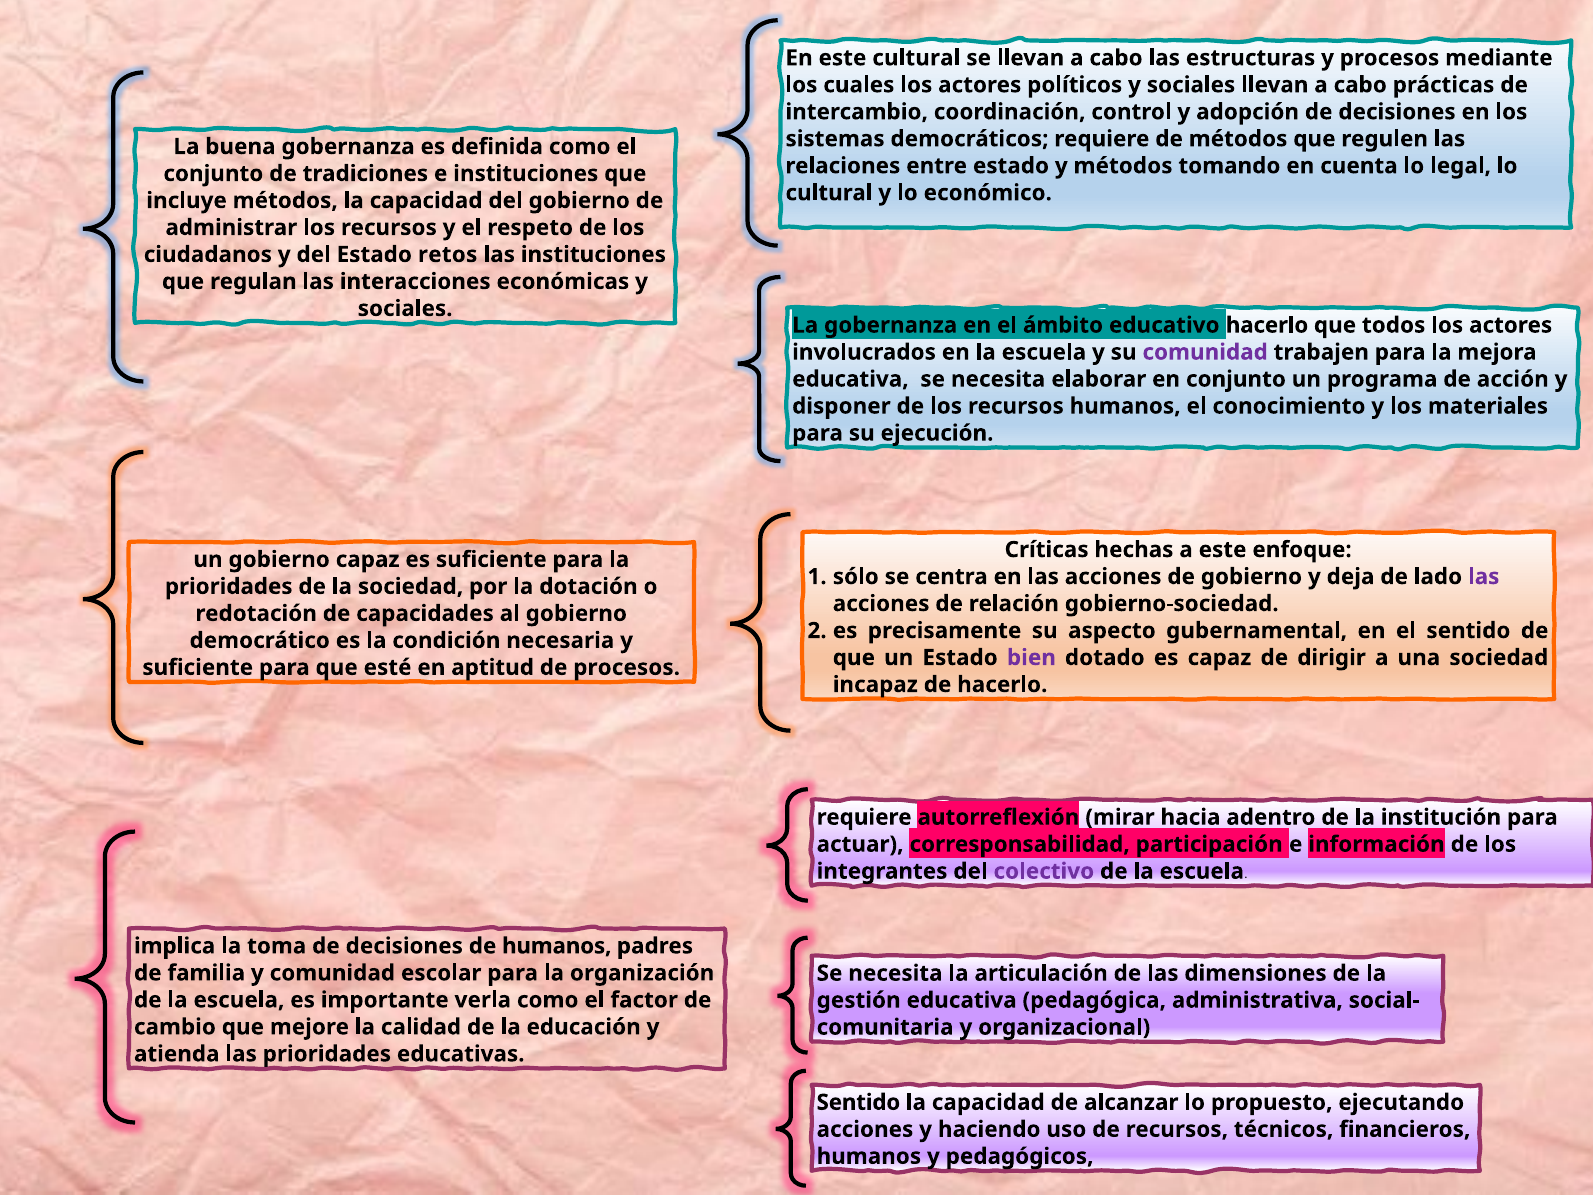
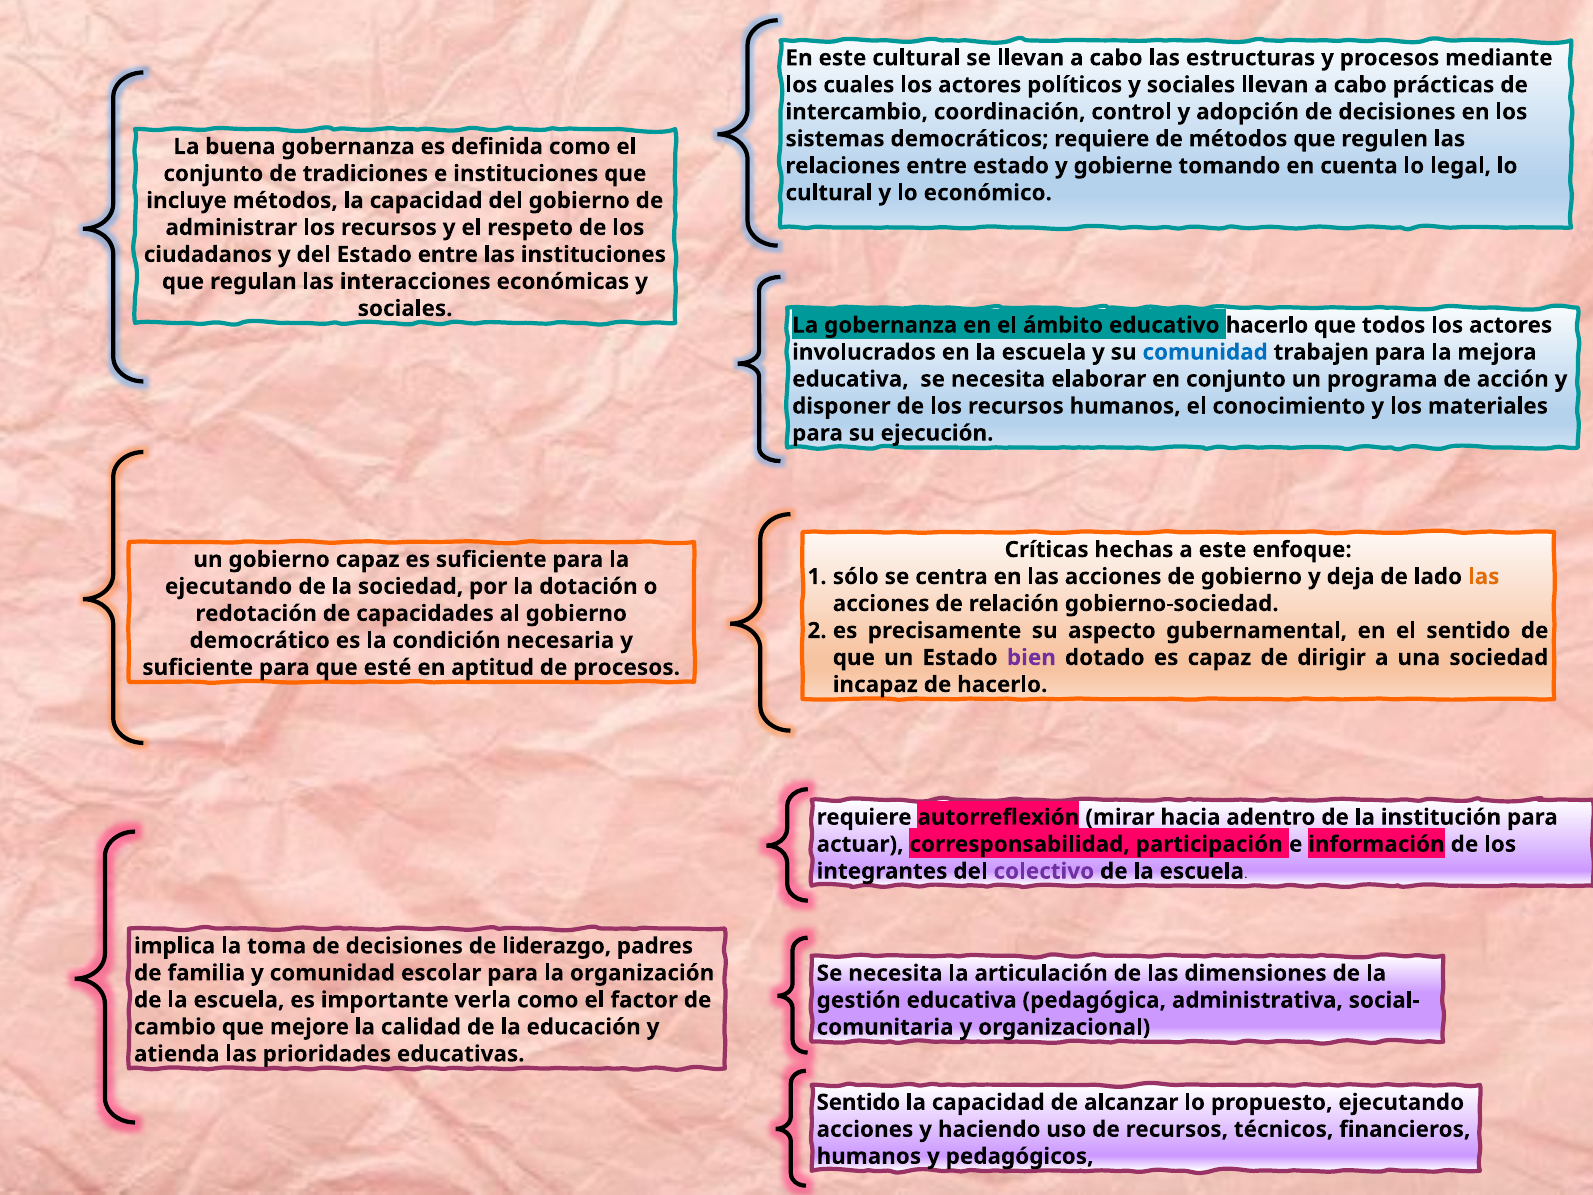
y métodos: métodos -> gobierne (1123, 166)
Estado retos: retos -> entre (448, 255)
comunidad colour: purple -> blue (1205, 352)
las colour: purple -> orange (1484, 577)
prioridades: prioridades -> ejecutando (229, 586)
de humanos: humanos -> liderazgo (557, 946)
